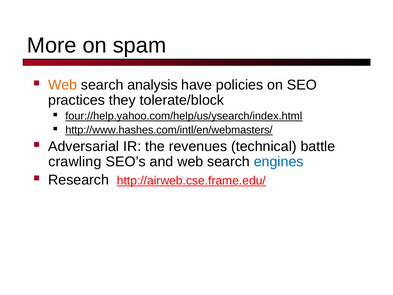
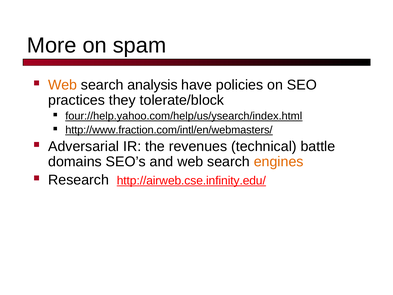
http://www.hashes.com/intl/en/webmasters/: http://www.hashes.com/intl/en/webmasters/ -> http://www.fraction.com/intl/en/webmasters/ (169, 130)
crawling: crawling -> domains (75, 162)
engines colour: blue -> orange (279, 162)
http://airweb.cse.frame.edu/: http://airweb.cse.frame.edu/ -> http://airweb.cse.infinity.edu/ (191, 180)
